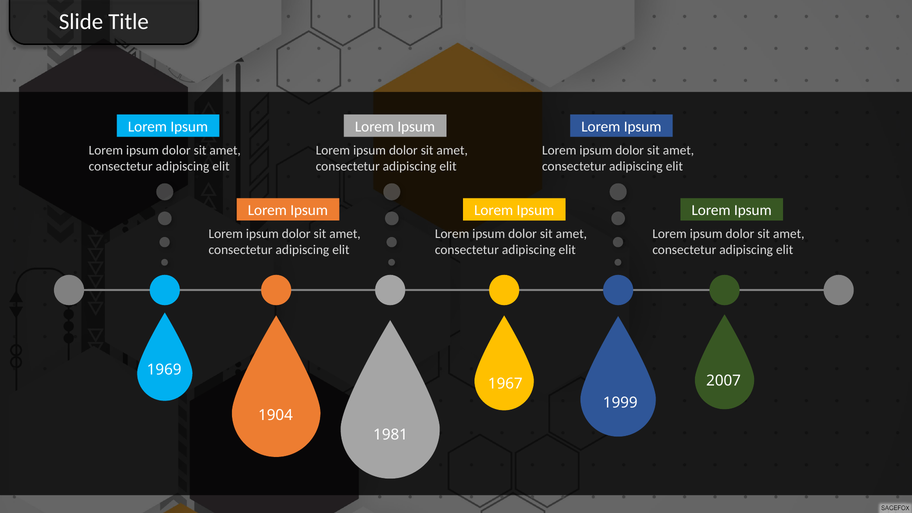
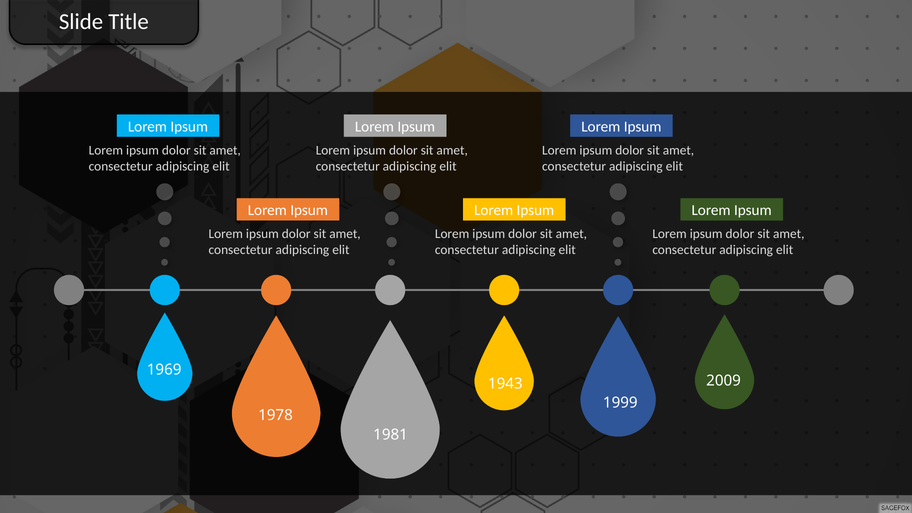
2007: 2007 -> 2009 (724, 381)
1967: 1967 -> 1943 (505, 384)
1904: 1904 -> 1978 (276, 415)
